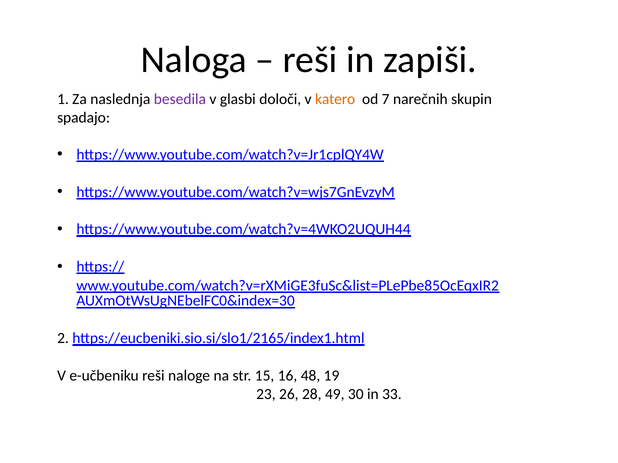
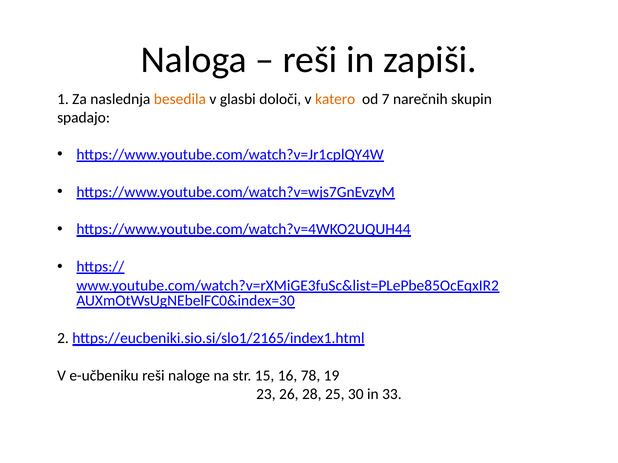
besedila colour: purple -> orange (180, 99)
48: 48 -> 78 (311, 376)
49: 49 -> 25 (335, 395)
